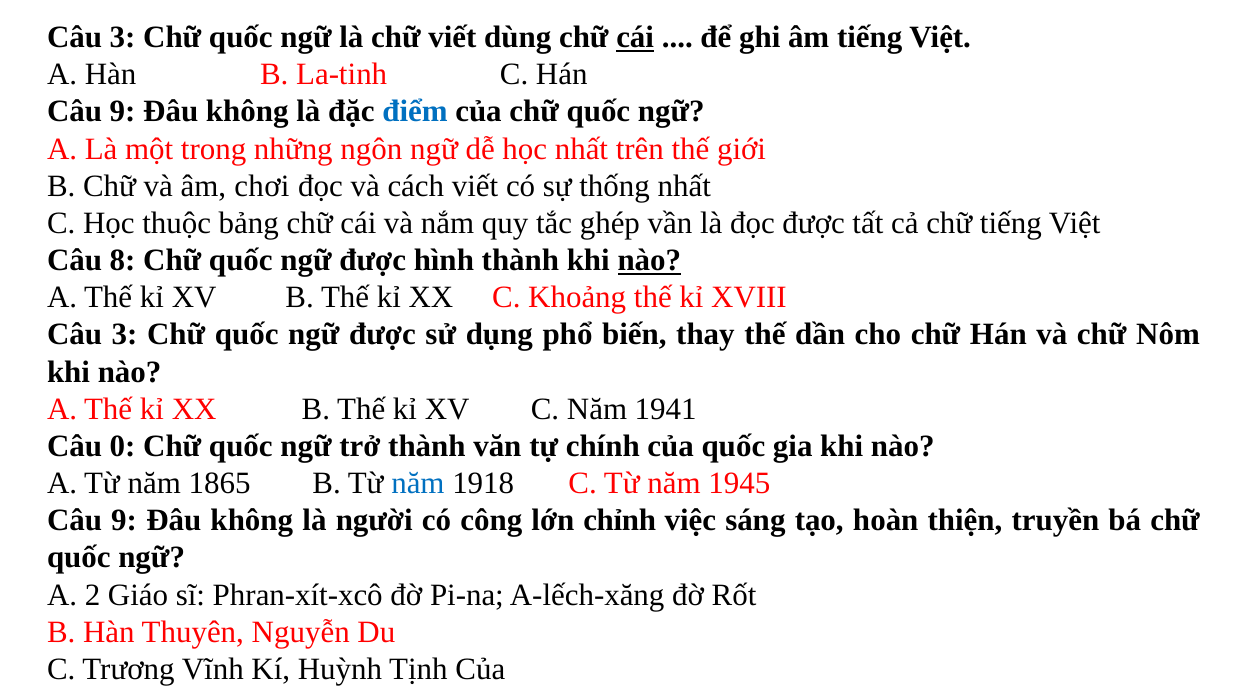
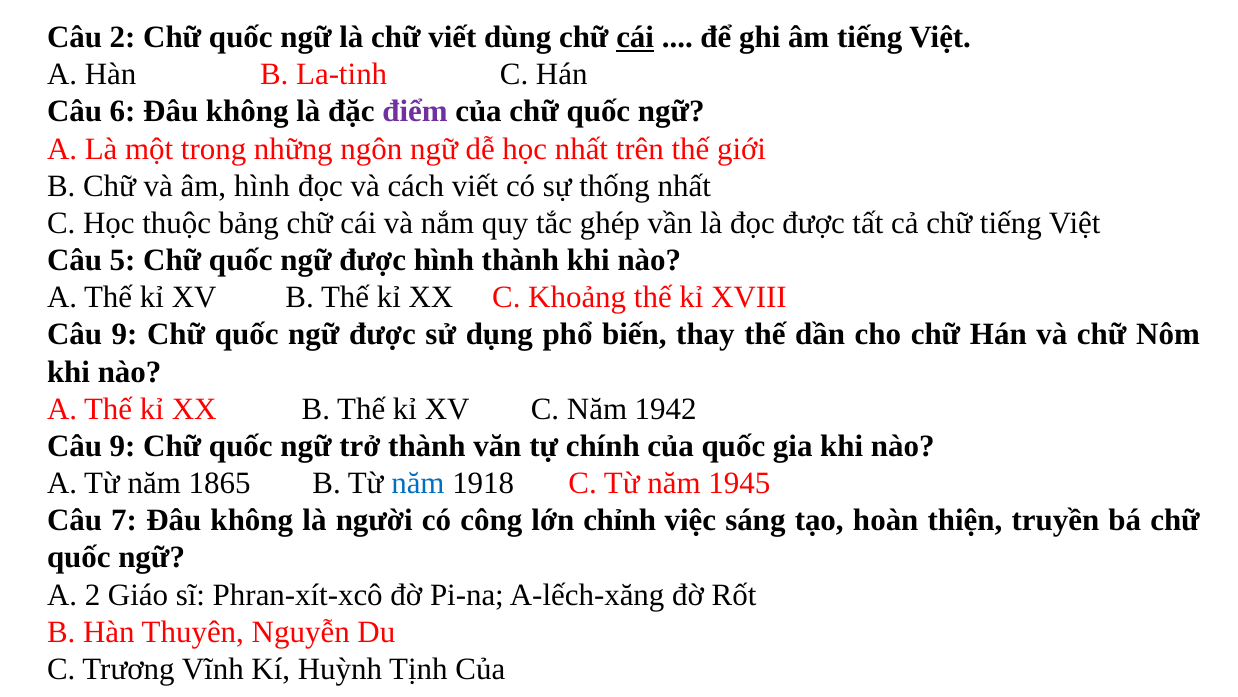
3: 3 -> 2 (123, 37)
9: 9 -> 6 (123, 112)
điểm colour: blue -> purple (415, 112)
âm chơi: chơi -> hình (262, 186)
8: 8 -> 5 (123, 260)
nào underline: present -> none (649, 260)
3: 3 -> 9 (125, 334)
1941: 1941 -> 1942 (666, 409)
0: 0 -> 9 (123, 446)
9: 9 -> 7 (124, 520)
